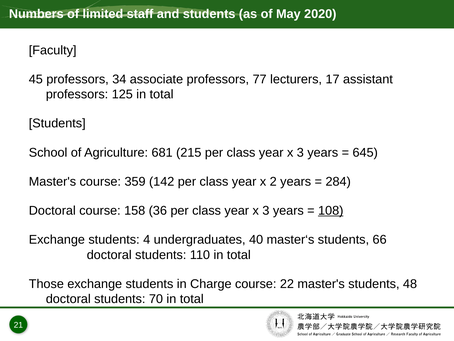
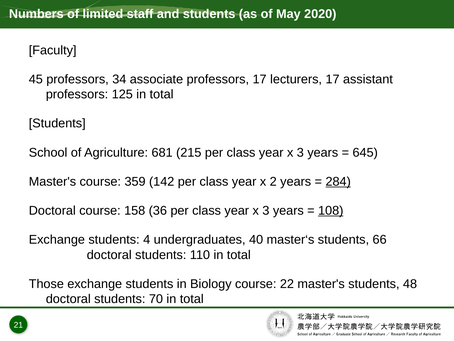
professors 77: 77 -> 17 (260, 79)
284 underline: none -> present (338, 181)
Charge: Charge -> Biology (211, 284)
